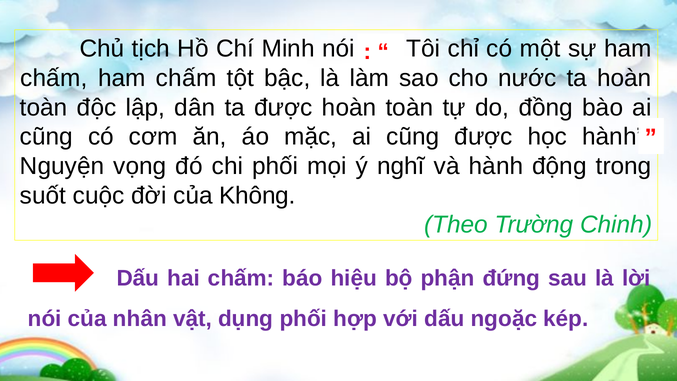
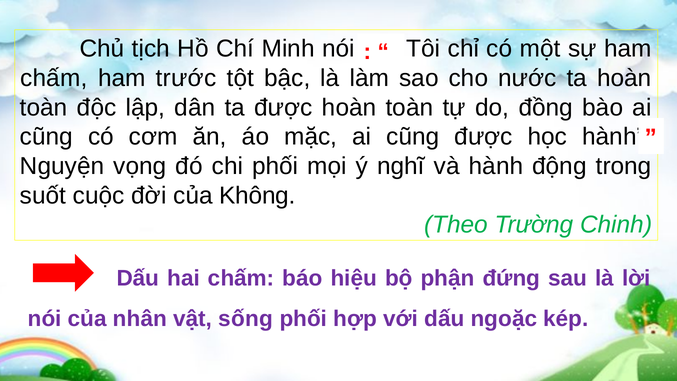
chấm: chấm -> trước (186, 78)
dụng: dụng -> sống (246, 319)
